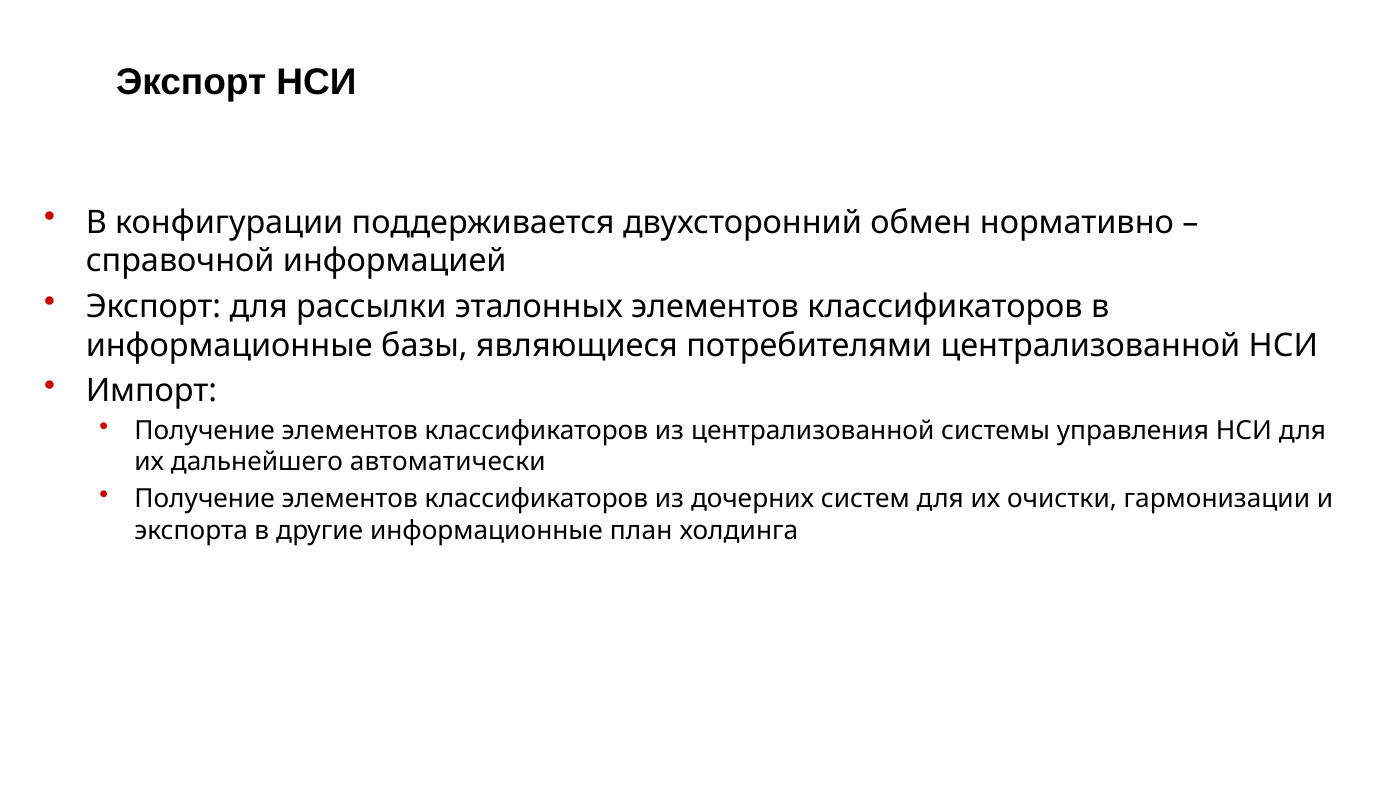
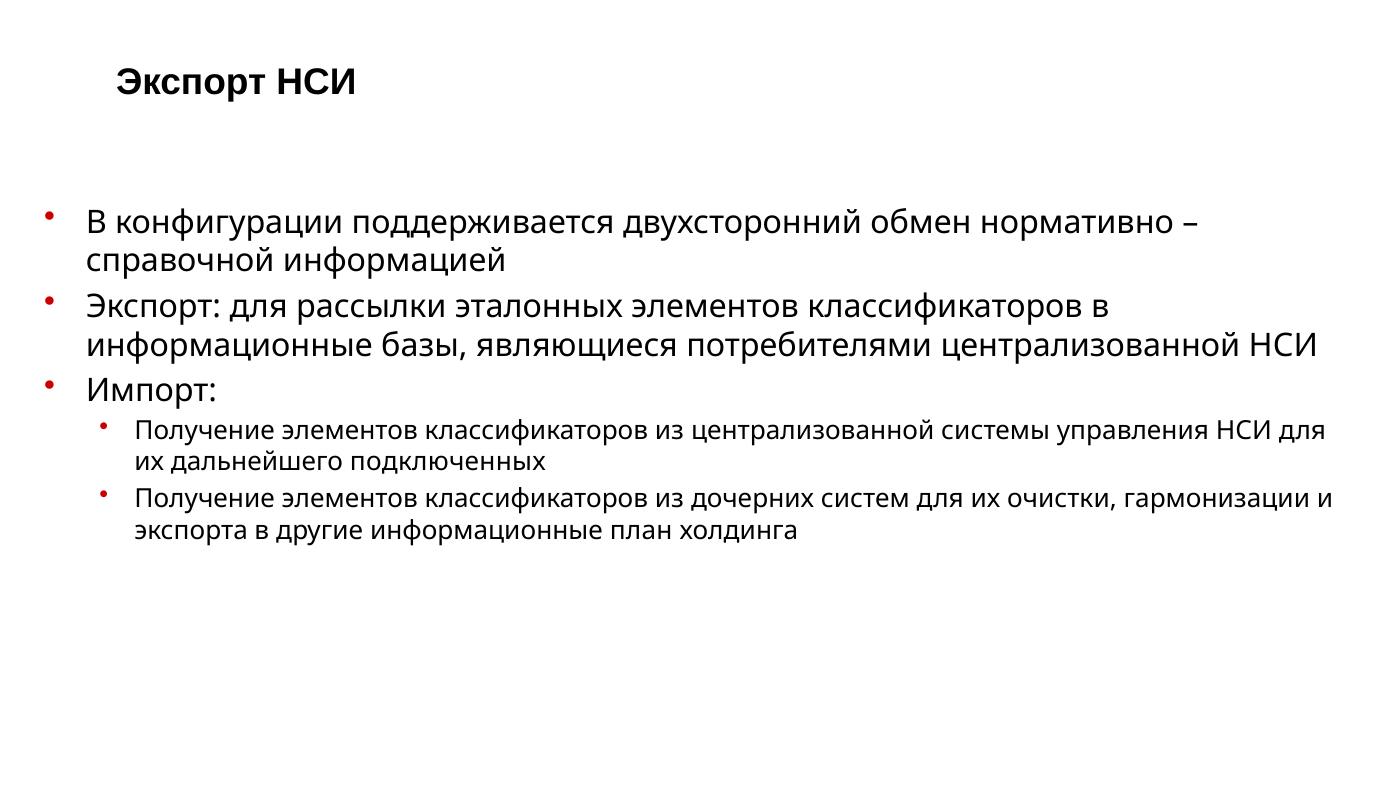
автоматически: автоматически -> подключенных (448, 462)
